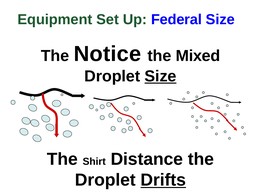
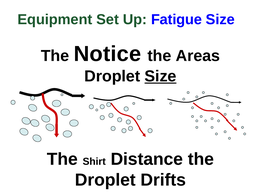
Federal: Federal -> Fatigue (176, 20)
Mixed: Mixed -> Areas (198, 56)
Drifts underline: present -> none (163, 180)
